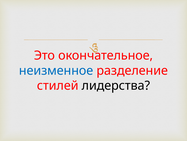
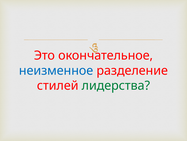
лидерства colour: black -> green (116, 85)
